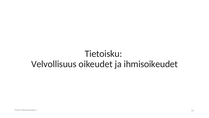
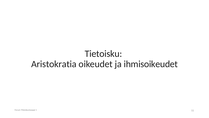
Velvollisuus: Velvollisuus -> Aristokratia (54, 64)
